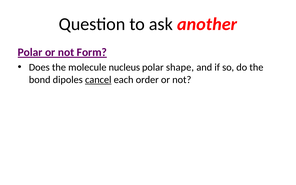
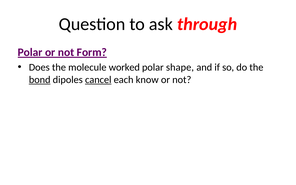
another: another -> through (207, 24)
nucleus: nucleus -> worked (124, 67)
bond underline: none -> present (40, 80)
order: order -> know (147, 80)
